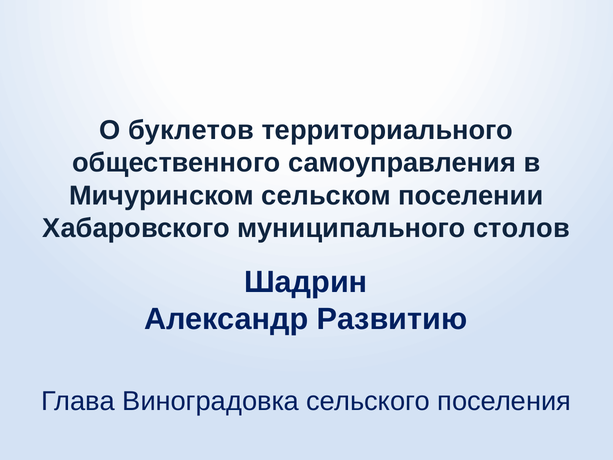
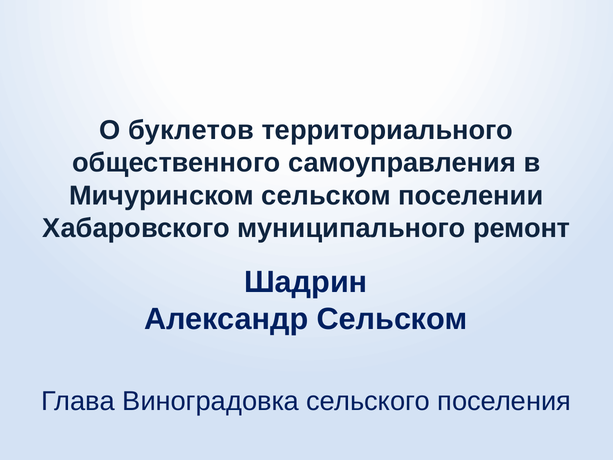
столов: столов -> ремонт (522, 228)
Александр Развитию: Развитию -> Сельском (392, 319)
